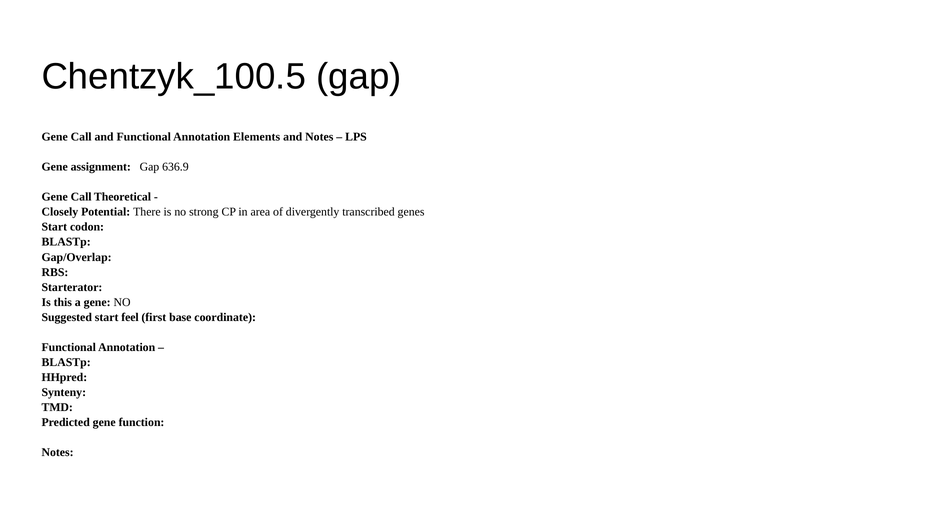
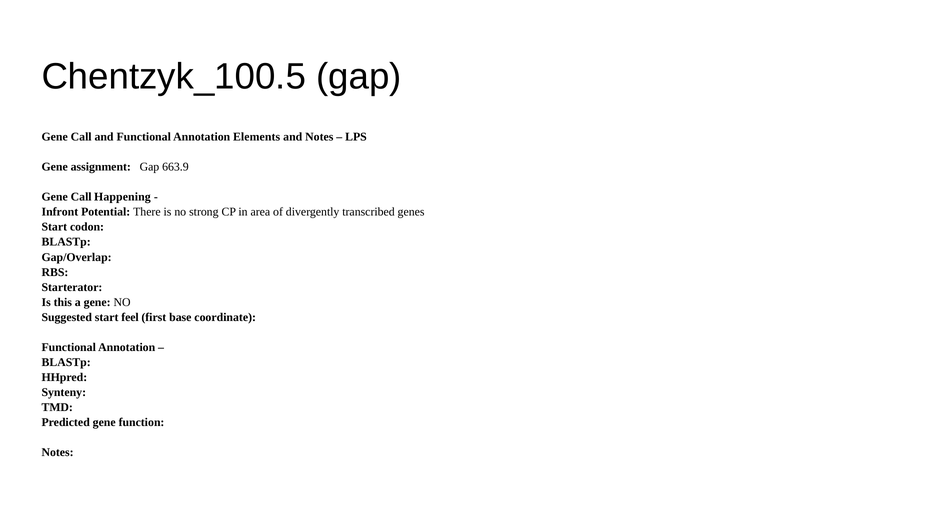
636.9: 636.9 -> 663.9 (175, 167)
Theoretical: Theoretical -> Happening (122, 197)
Closely: Closely -> Infront (60, 212)
